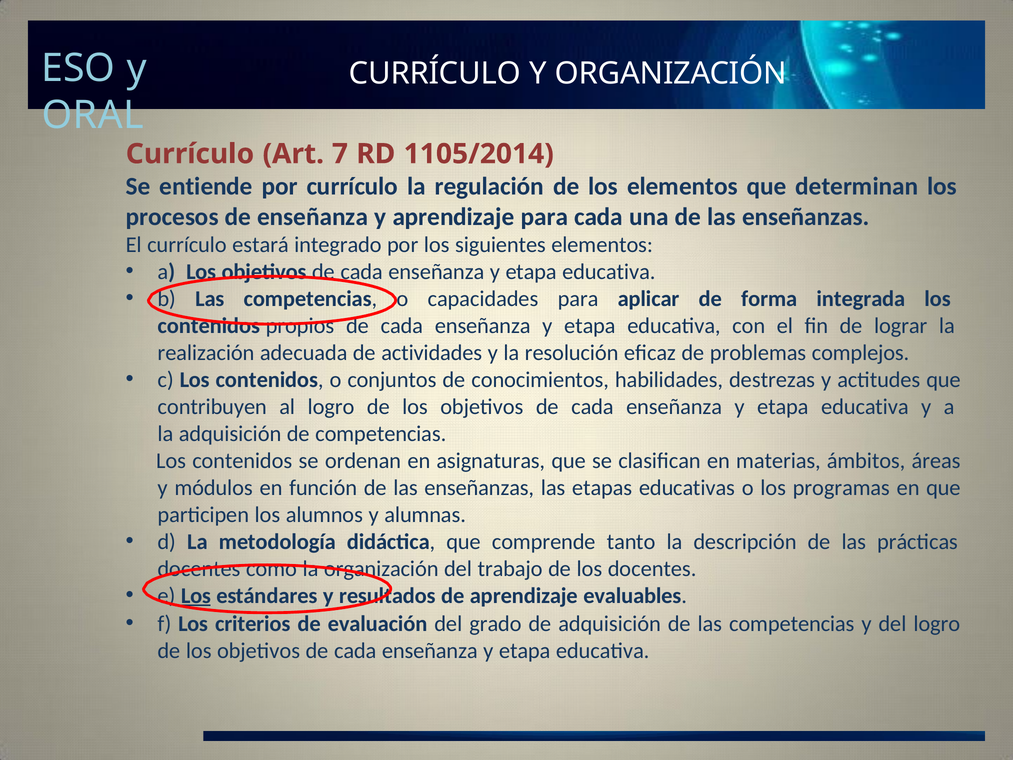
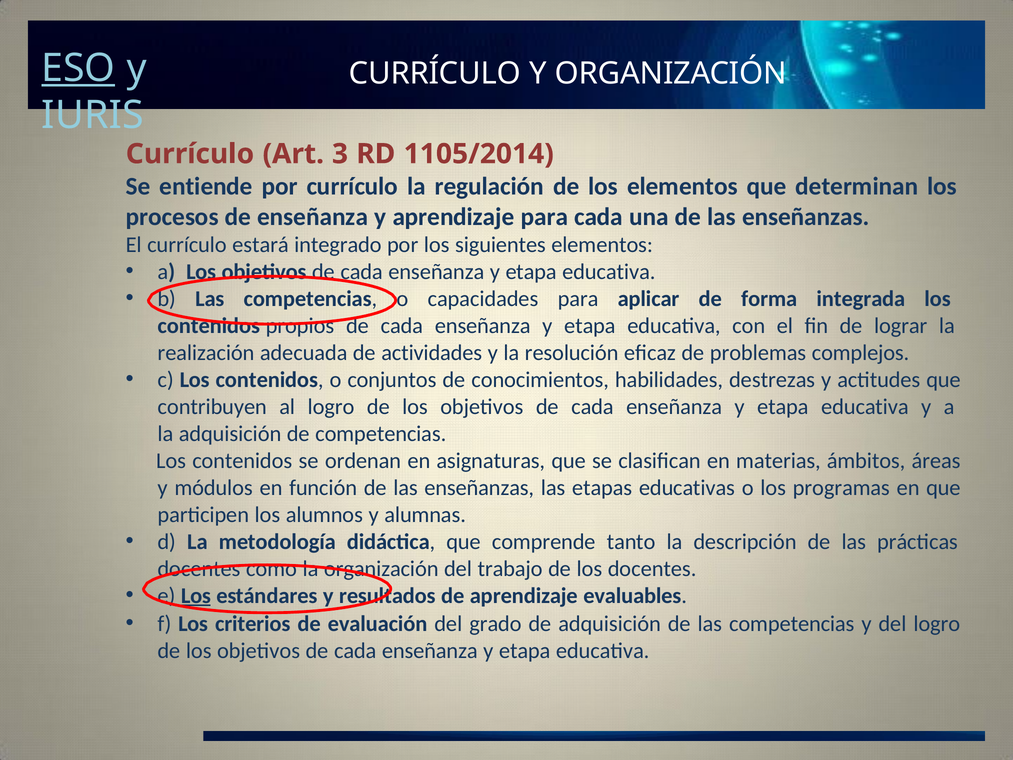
ESO underline: none -> present (78, 68)
ORAL: ORAL -> IURIS (93, 115)
7: 7 -> 3 (340, 154)
